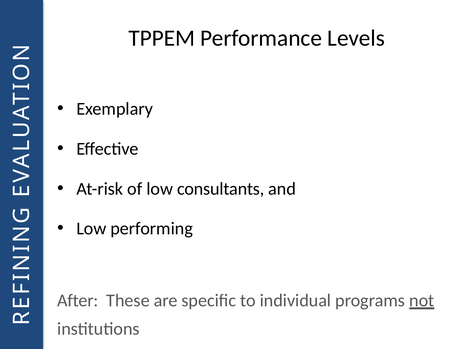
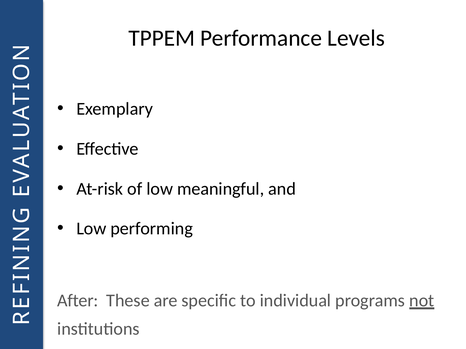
consultants: consultants -> meaningful (221, 189)
